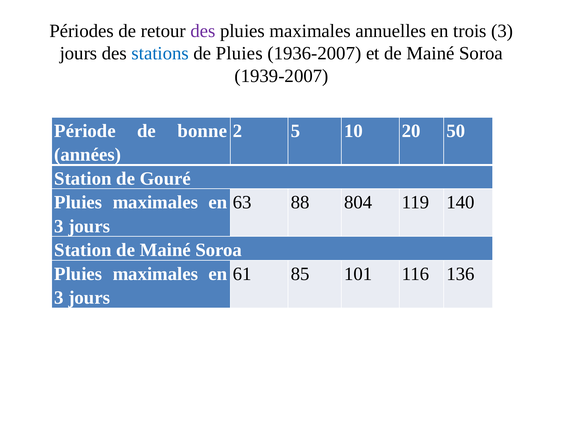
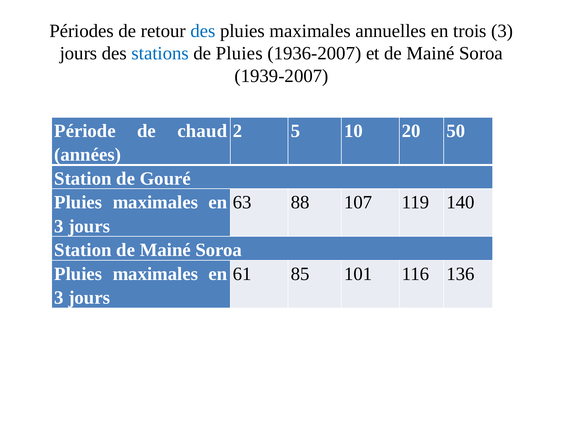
des colour: purple -> blue (203, 31)
bonne: bonne -> chaud (202, 131)
804: 804 -> 107 (358, 203)
